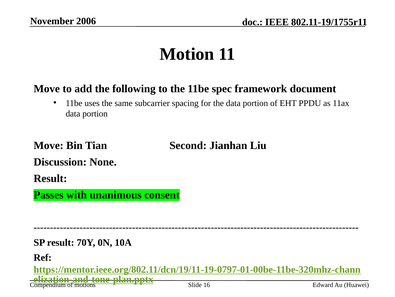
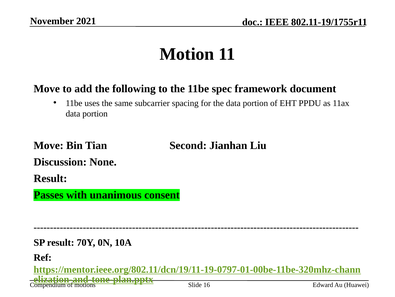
2006: 2006 -> 2021 (86, 21)
